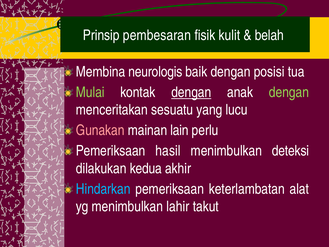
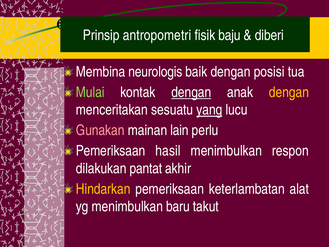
pembesaran: pembesaran -> antropometri (157, 35)
kulit: kulit -> baju (229, 35)
belah: belah -> diberi (269, 35)
dengan colour: light green -> yellow (289, 92)
yang underline: none -> present (209, 110)
deteksi: deteksi -> respon (290, 151)
kedua: kedua -> pantat (146, 168)
Hindarkan colour: light blue -> yellow (103, 189)
lahir: lahir -> baru (178, 206)
